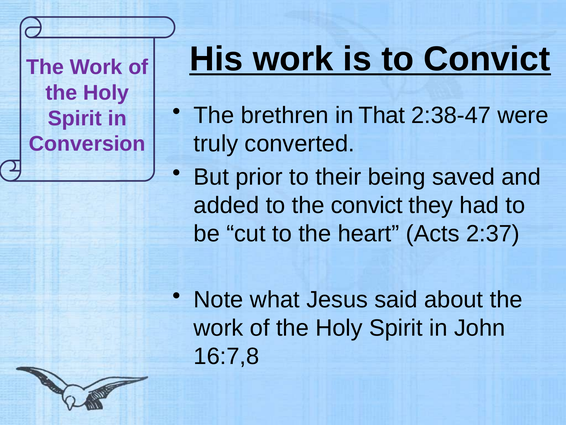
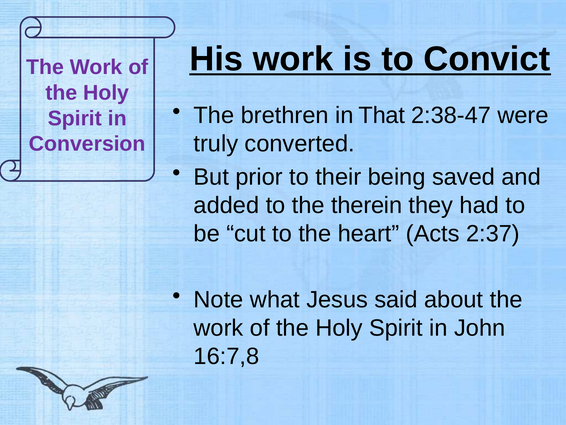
the convict: convict -> therein (367, 205)
